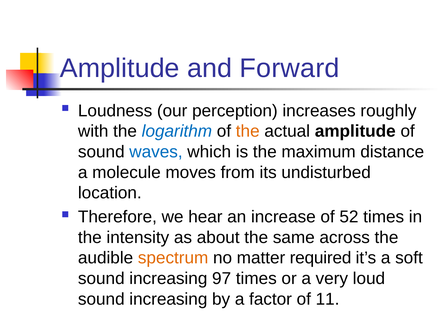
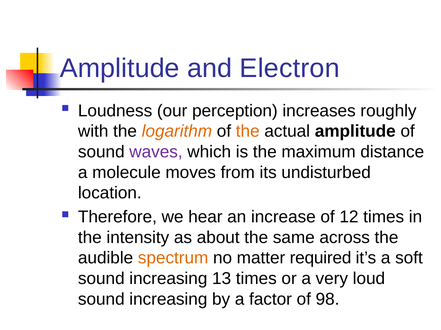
Forward: Forward -> Electron (290, 68)
logarithm colour: blue -> orange (177, 132)
waves colour: blue -> purple (156, 152)
52: 52 -> 12 (349, 217)
97: 97 -> 13 (222, 279)
11: 11 -> 98 (328, 300)
